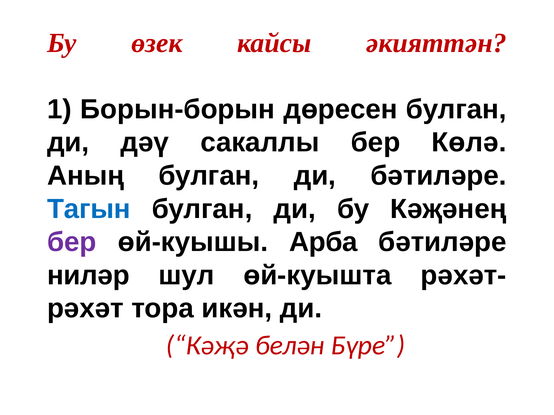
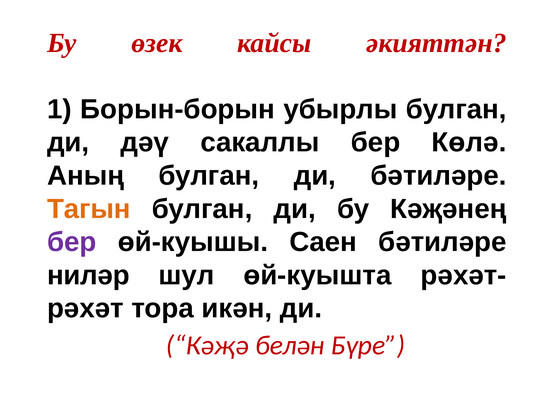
дөресен: дөресен -> убырлы (341, 109)
Тагын colour: blue -> orange (89, 209)
Арба: Арба -> Саен (323, 242)
